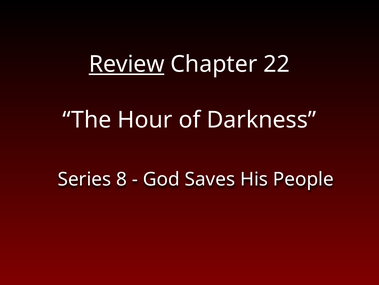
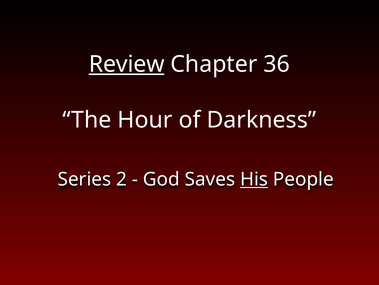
22: 22 -> 36 (277, 64)
8: 8 -> 2 (122, 179)
His underline: none -> present (254, 179)
